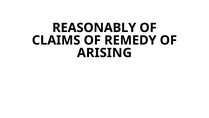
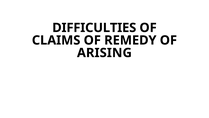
REASONABLY: REASONABLY -> DIFFICULTIES (94, 28)
